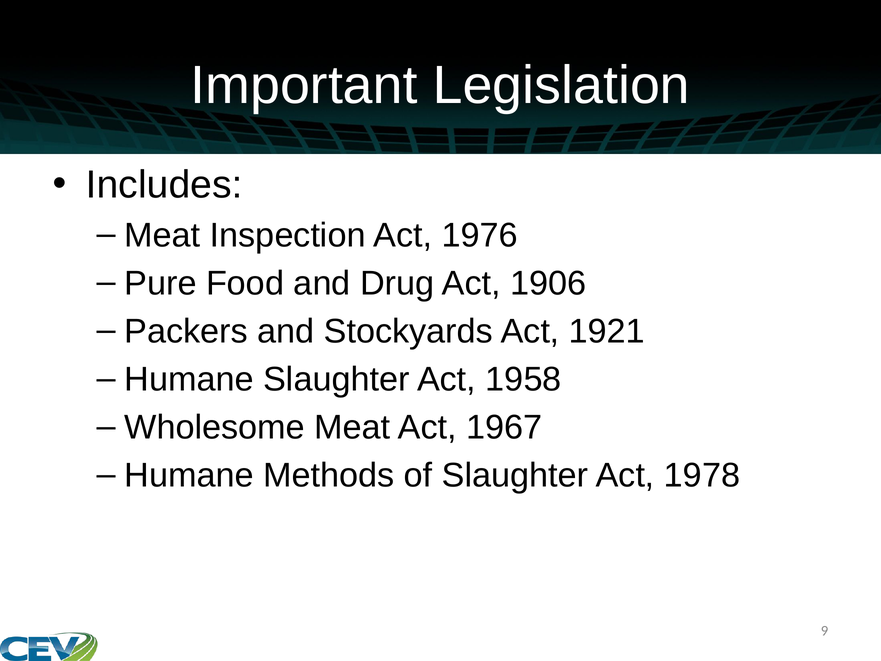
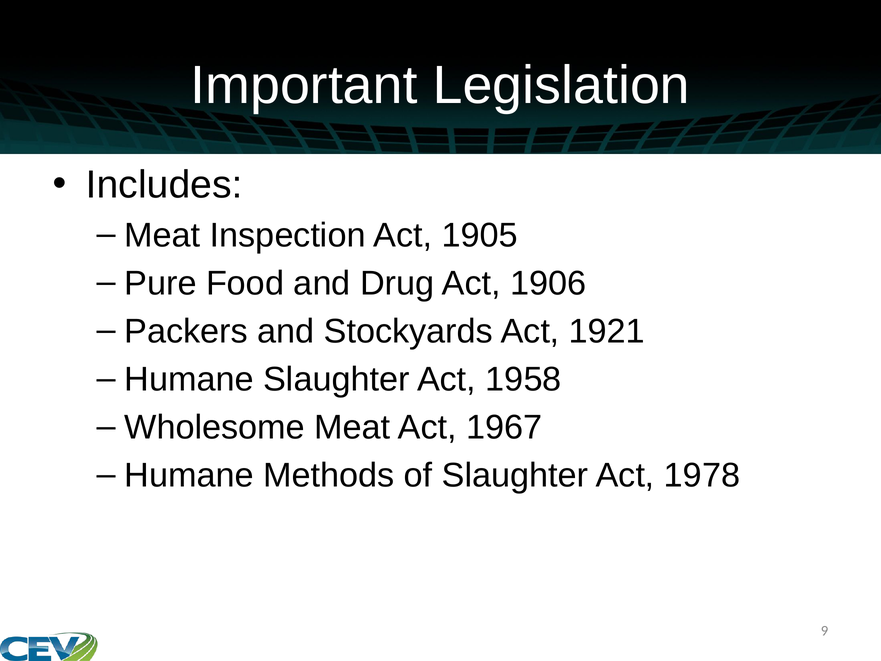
1976: 1976 -> 1905 (480, 235)
